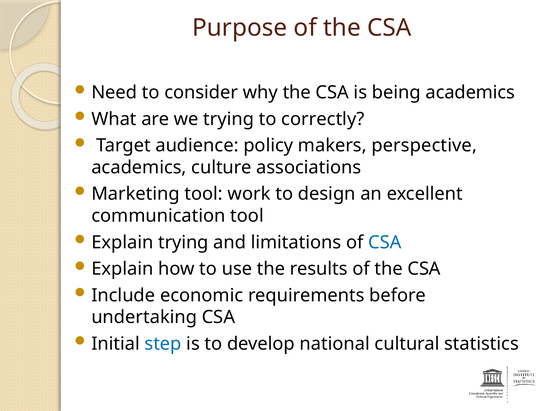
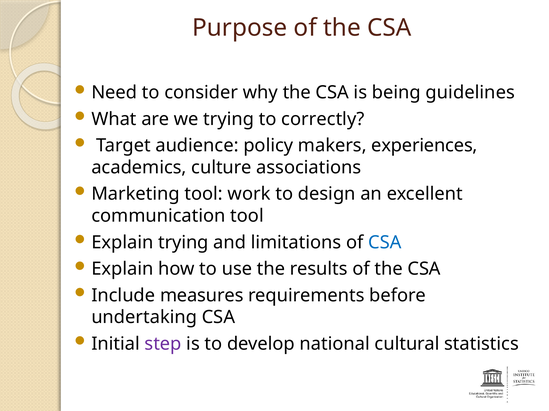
being academics: academics -> guidelines (470, 93)
perspective: perspective -> experiences (424, 146)
economic: economic -> measures (202, 296)
step colour: blue -> purple (163, 344)
